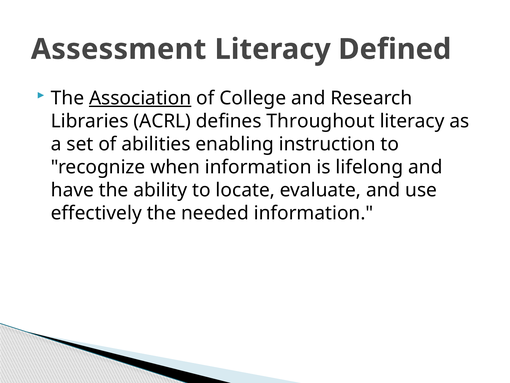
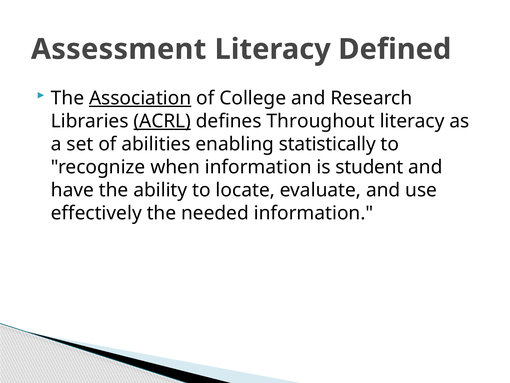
ACRL underline: none -> present (162, 121)
instruction: instruction -> statistically (327, 144)
lifelong: lifelong -> student (369, 167)
